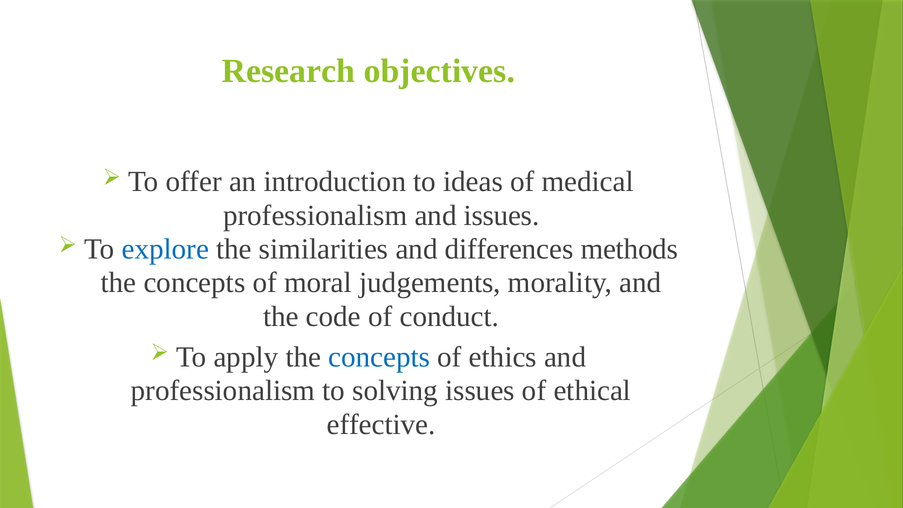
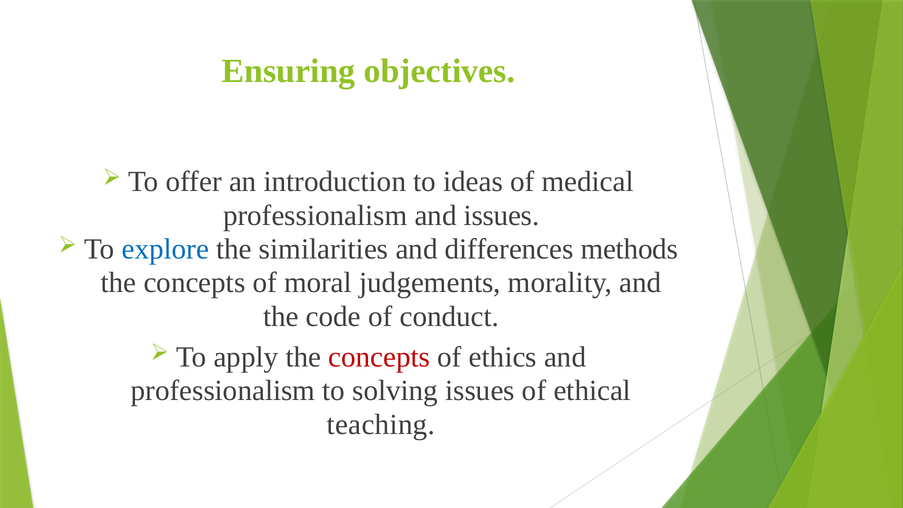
Research: Research -> Ensuring (289, 71)
concepts colour: blue -> red (379, 357)
effective: effective -> teaching (381, 424)
